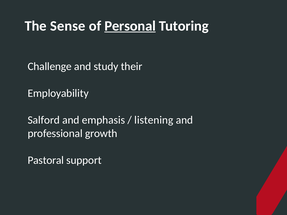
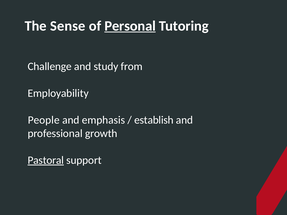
their: their -> from (132, 67)
Salford: Salford -> People (44, 120)
listening: listening -> establish (154, 120)
Pastoral underline: none -> present (46, 160)
